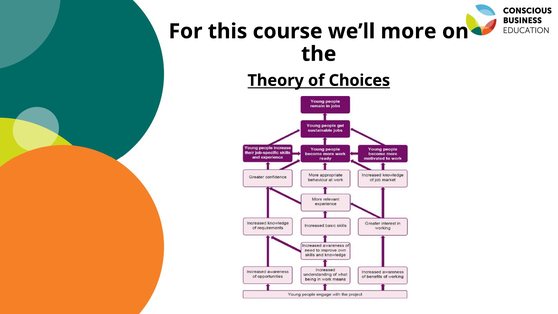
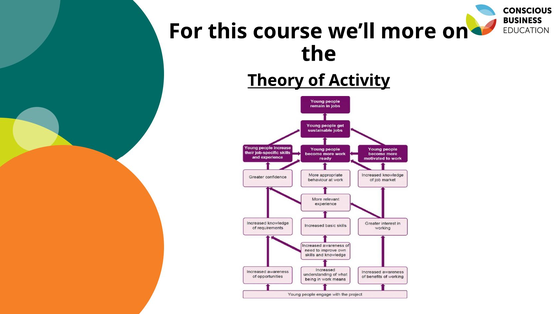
Choices: Choices -> Activity (359, 80)
